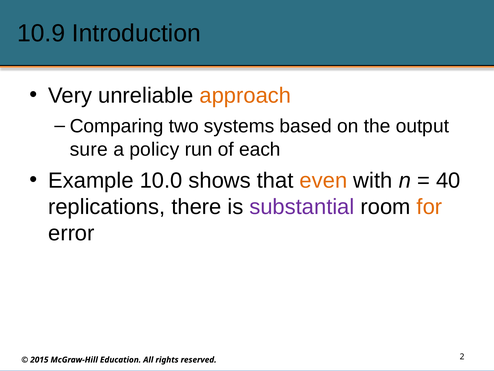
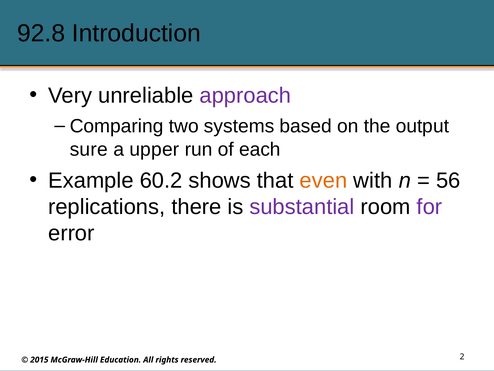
10.9: 10.9 -> 92.8 (41, 33)
approach colour: orange -> purple (245, 95)
policy: policy -> upper (154, 149)
10.0: 10.0 -> 60.2 (161, 180)
40: 40 -> 56 (448, 180)
for colour: orange -> purple (429, 207)
